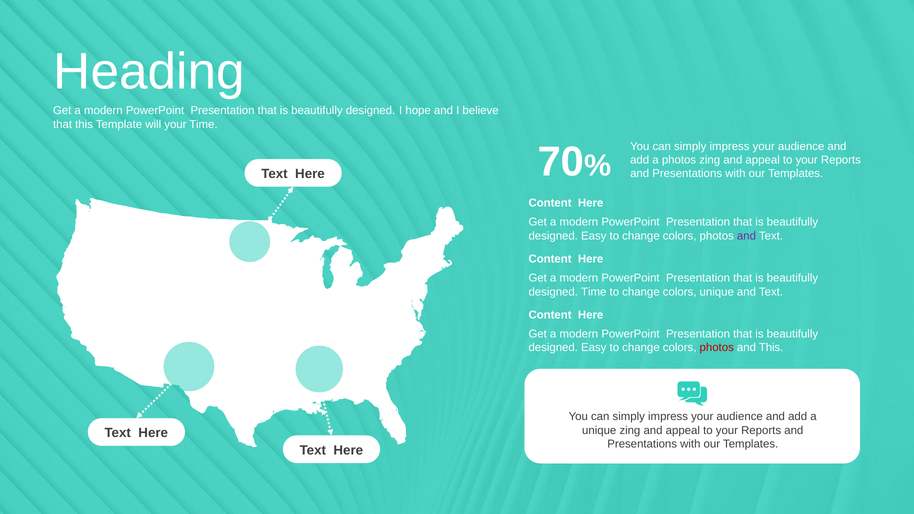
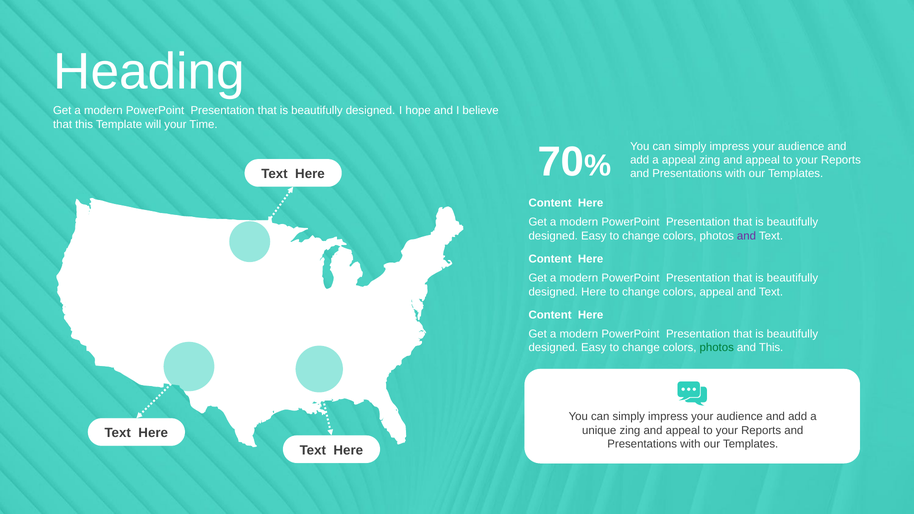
a photos: photos -> appeal (679, 160)
designed Time: Time -> Here (594, 292)
colors unique: unique -> appeal (717, 292)
photos colour: red -> green (717, 348)
